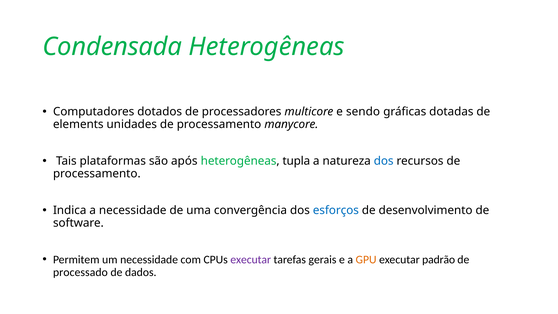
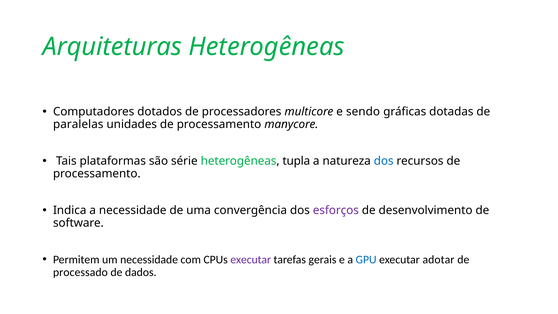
Condensada: Condensada -> Arquiteturas (112, 47)
elements: elements -> paralelas (78, 124)
após: após -> série (184, 161)
esforços colour: blue -> purple (336, 210)
GPU colour: orange -> blue (366, 260)
padrão: padrão -> adotar (439, 260)
